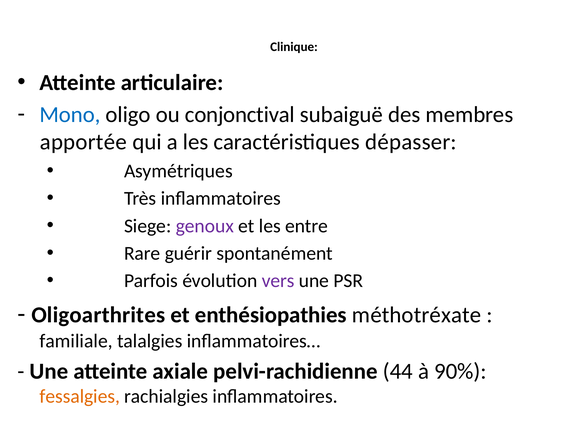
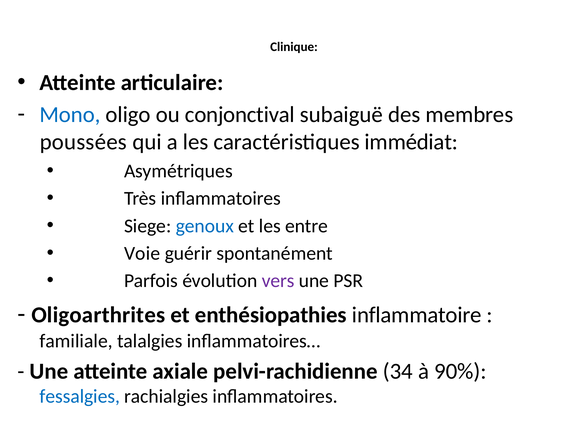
apportée: apportée -> poussées (83, 142)
dépasser: dépasser -> immédiat (411, 142)
genoux colour: purple -> blue (205, 226)
Rare: Rare -> Voie (142, 253)
méthotréxate: méthotréxate -> inflammatoire (417, 315)
44: 44 -> 34 (398, 371)
fessalgies colour: orange -> blue (80, 396)
